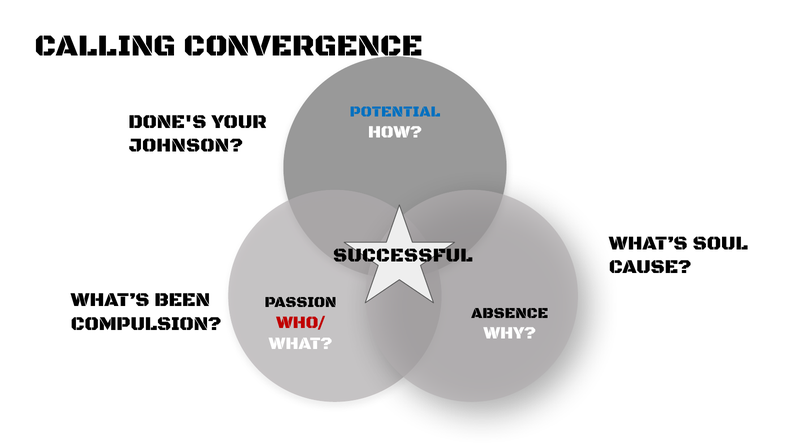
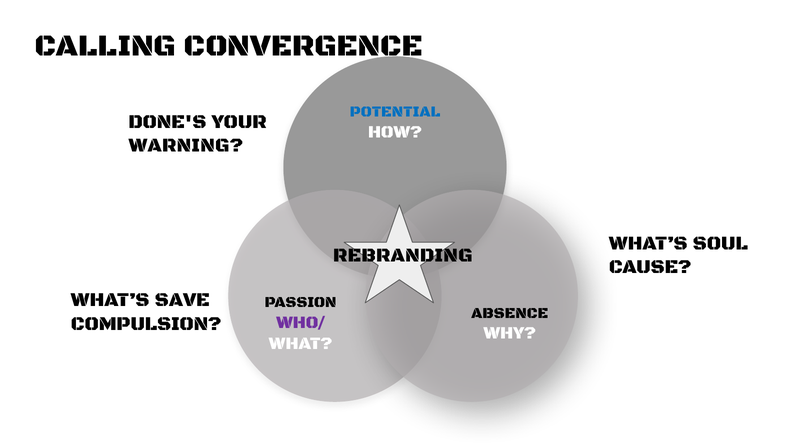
JOHNSON: JOHNSON -> WARNING (186, 146)
SUCCESSFUL: SUCCESSFUL -> REBRANDING (403, 255)
BEEN: BEEN -> SAVE (182, 300)
WHO/ colour: red -> purple (301, 323)
